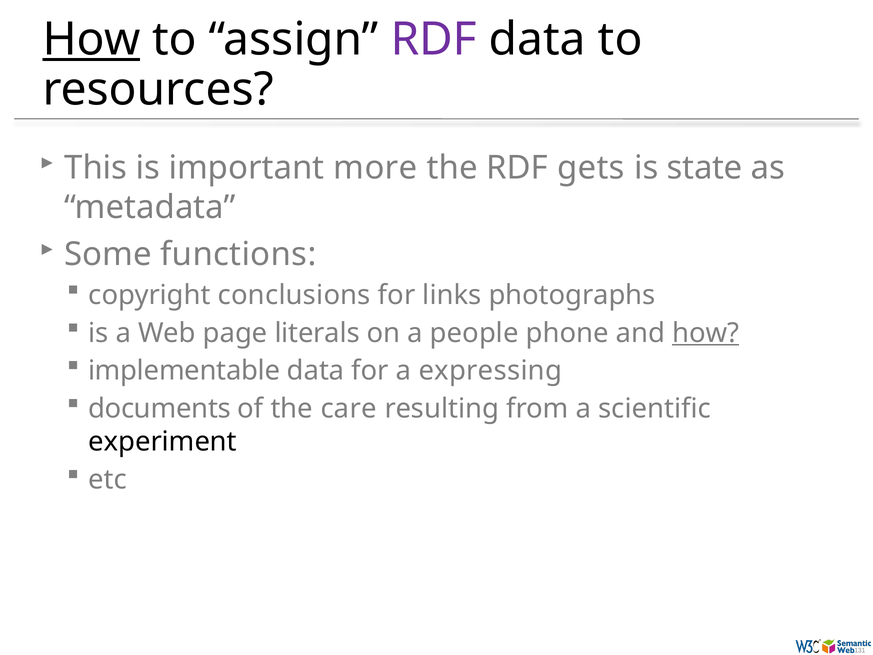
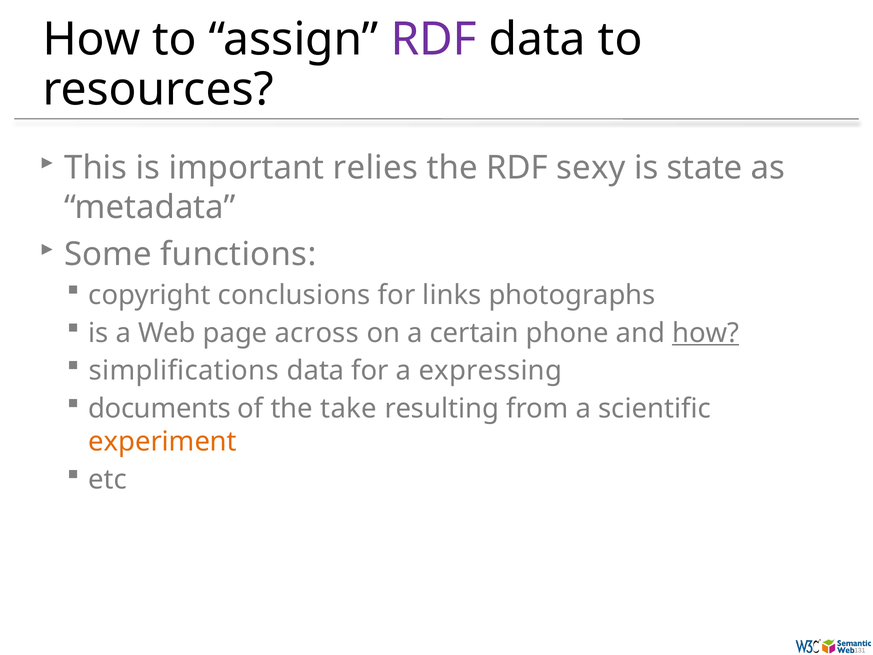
How underline: present -> none (92, 40)
more: more -> relies (375, 168)
gets: gets -> sexy (591, 168)
literals: literals -> across (317, 333)
people: people -> certain (474, 333)
implementable: implementable -> simplifications (184, 371)
care: care -> take (349, 408)
experiment colour: black -> orange (163, 441)
